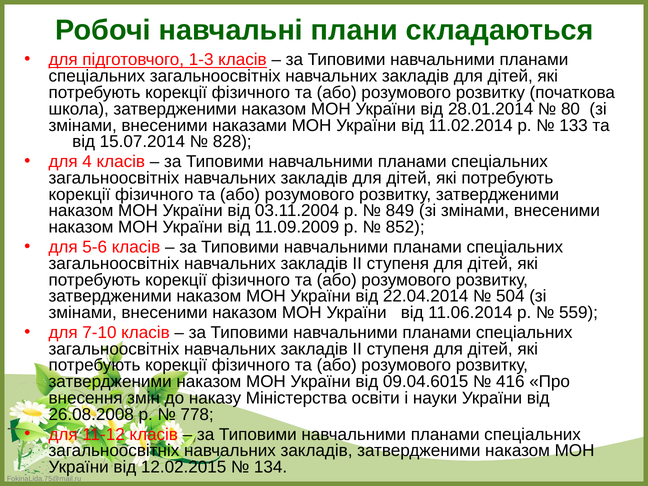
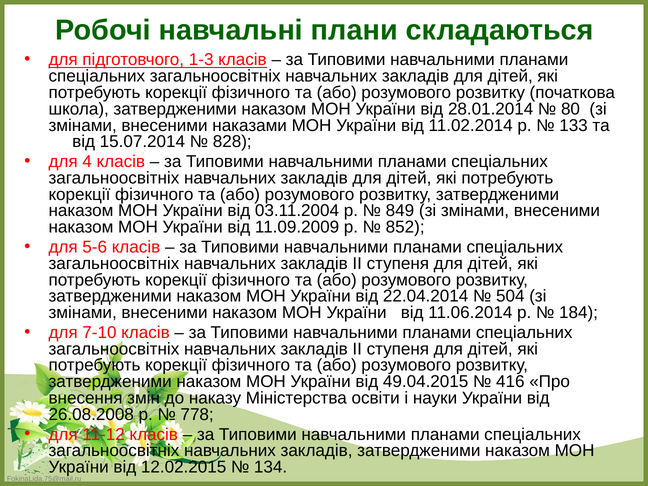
559: 559 -> 184 (578, 313)
09.04.6015: 09.04.6015 -> 49.04.2015 (426, 382)
